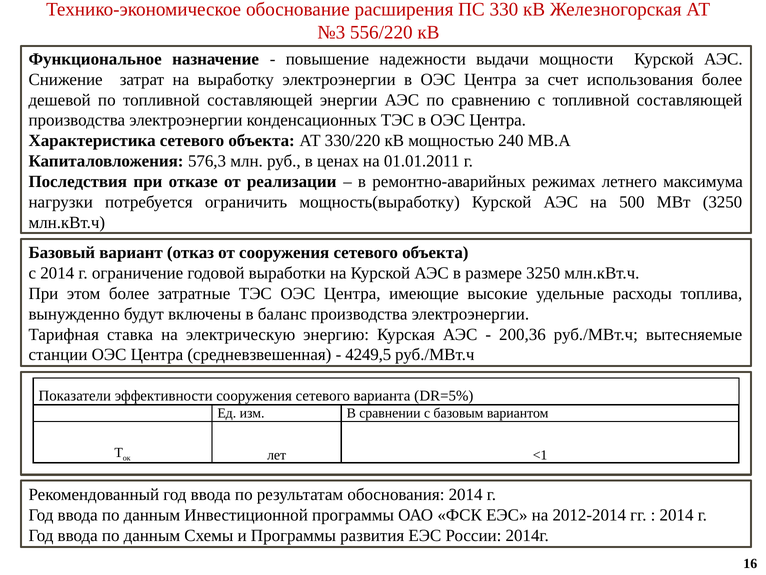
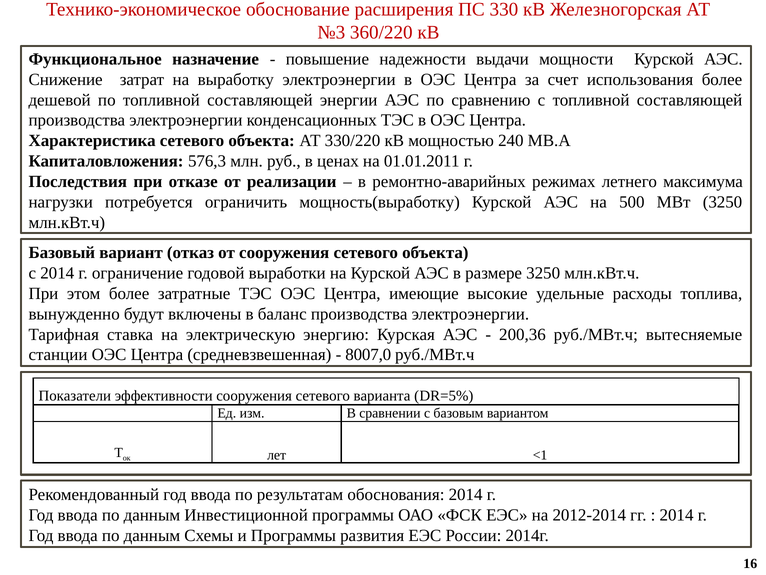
556/220: 556/220 -> 360/220 (381, 32)
4249,5: 4249,5 -> 8007,0 (368, 355)
